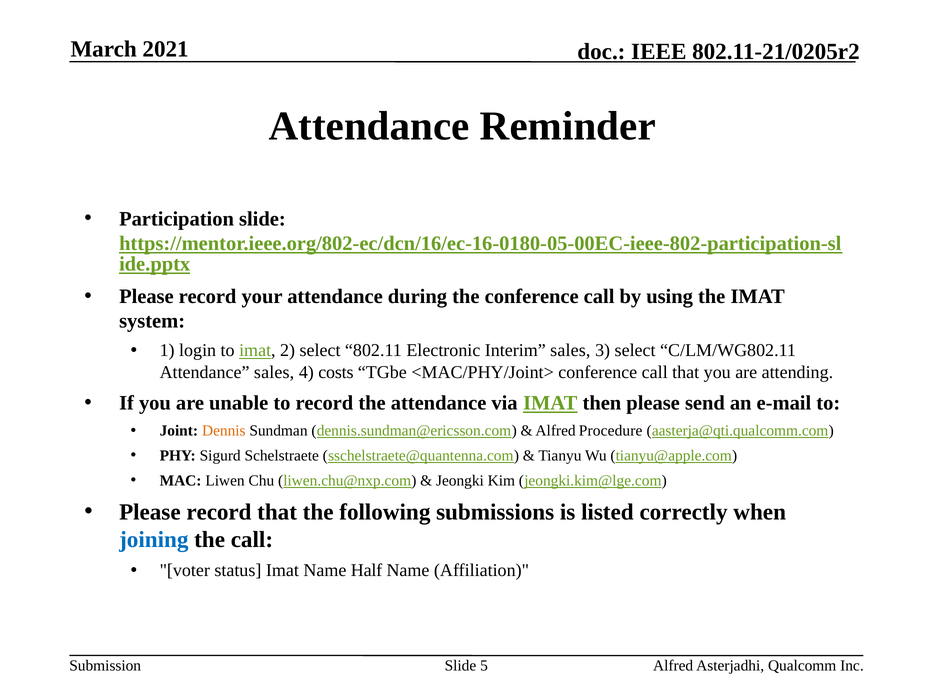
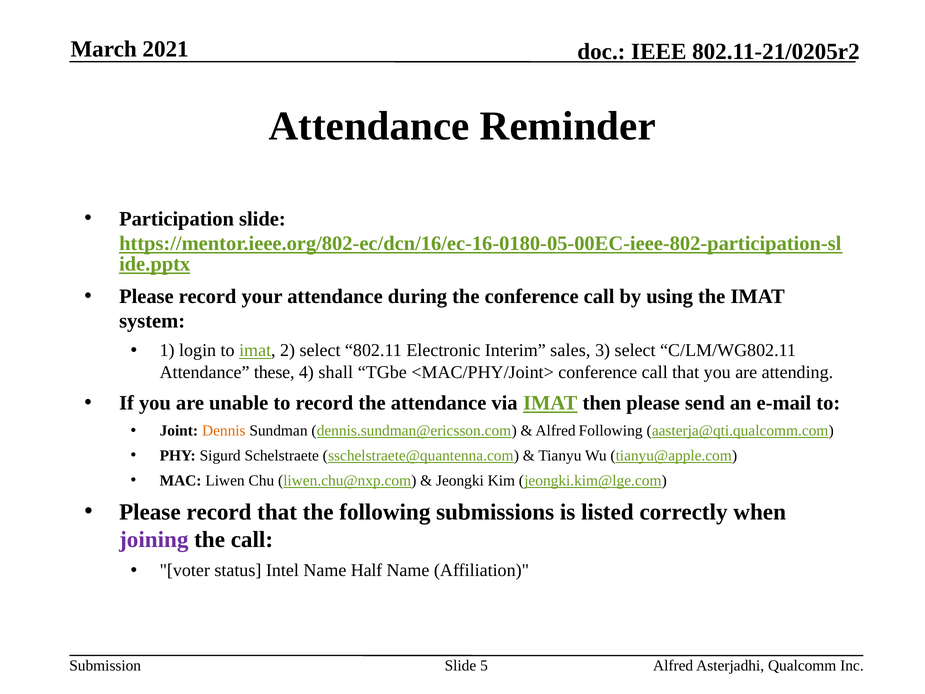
Attendance sales: sales -> these (274, 372)
costs: costs -> shall (336, 372)
Alfred Procedure: Procedure -> Following (611, 431)
joining colour: blue -> purple (154, 540)
status Imat: Imat -> Intel (282, 570)
